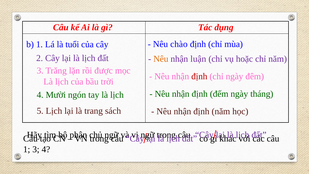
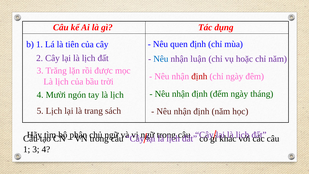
chào: chào -> quen (179, 44)
tuổi: tuổi -> tiên (72, 44)
Nêu colour: orange -> blue (161, 59)
